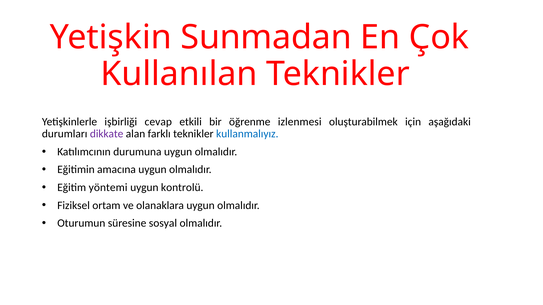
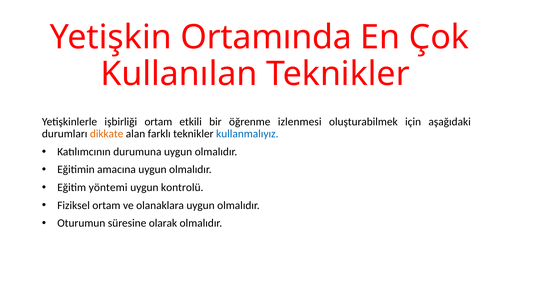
Sunmadan: Sunmadan -> Ortamında (266, 37)
işbirliği cevap: cevap -> ortam (158, 122)
dikkate colour: purple -> orange (107, 134)
sosyal: sosyal -> olarak (163, 223)
